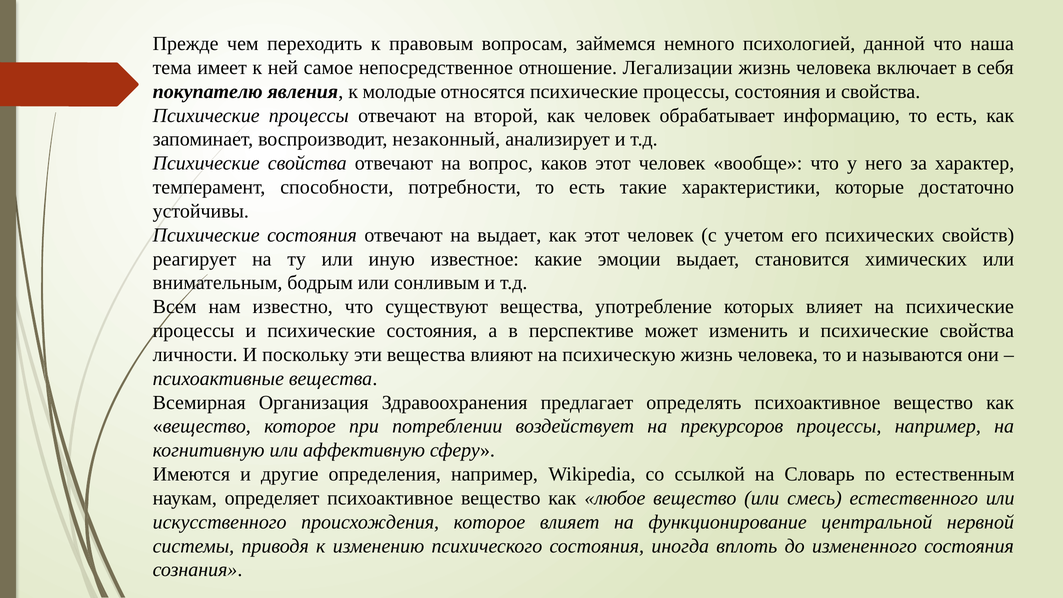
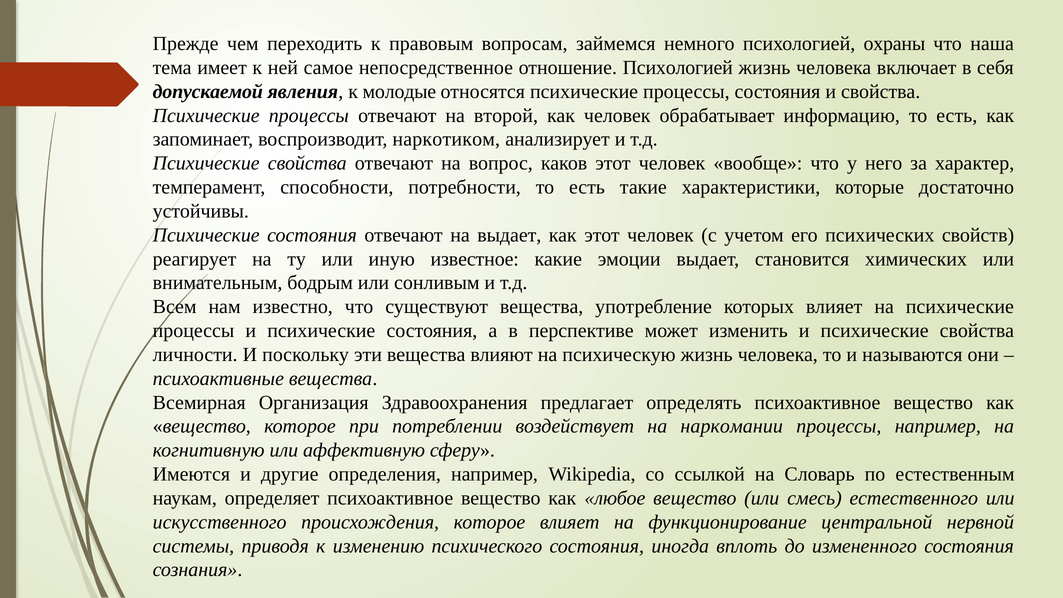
данной: данной -> охраны (894, 44)
отношение Легализации: Легализации -> Психологией (678, 68)
покупателю: покупателю -> допускаемой (208, 92)
незаконный: незаконный -> наркотиком (446, 139)
прекурсоров: прекурсоров -> наркомании (732, 426)
